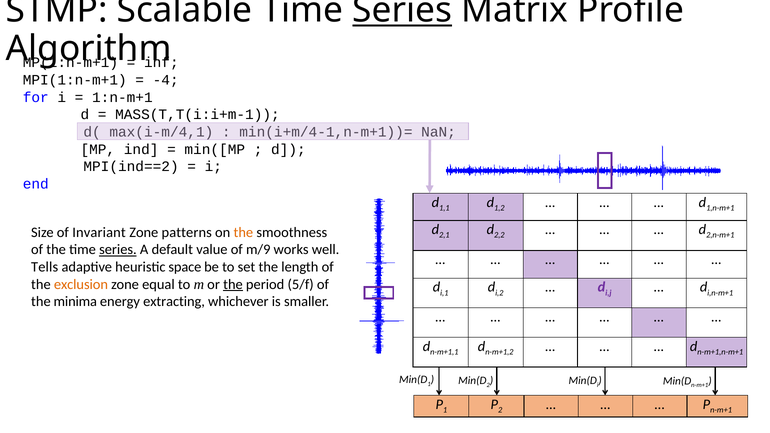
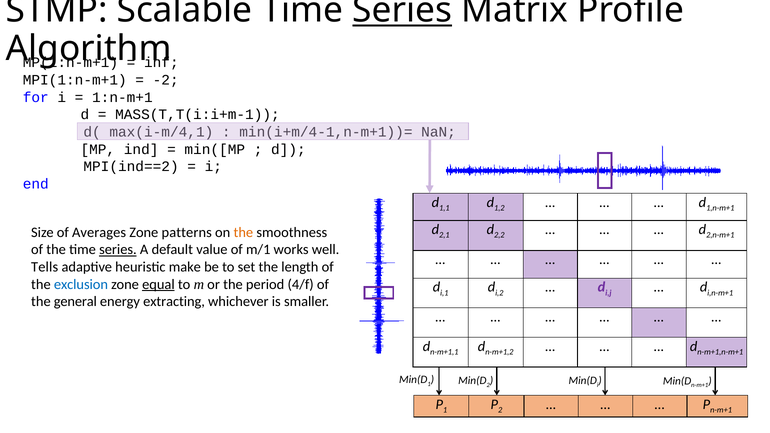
-4: -4 -> -2 (166, 80)
Invariant: Invariant -> Averages (99, 232)
m/9: m/9 -> m/1 (258, 250)
space: space -> make (185, 267)
exclusion colour: orange -> blue (81, 284)
equal underline: none -> present (158, 284)
the underline: present -> none (233, 284)
5/f: 5/f -> 4/f (301, 284)
minima: minima -> general (75, 302)
